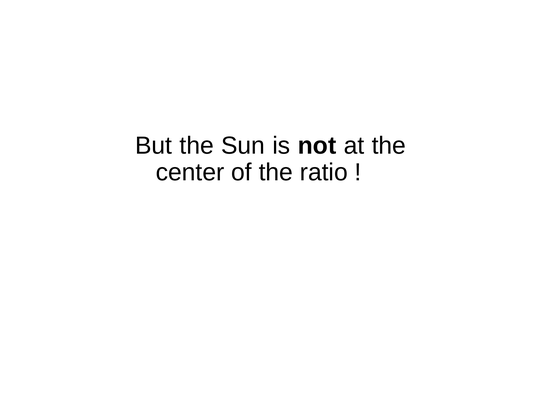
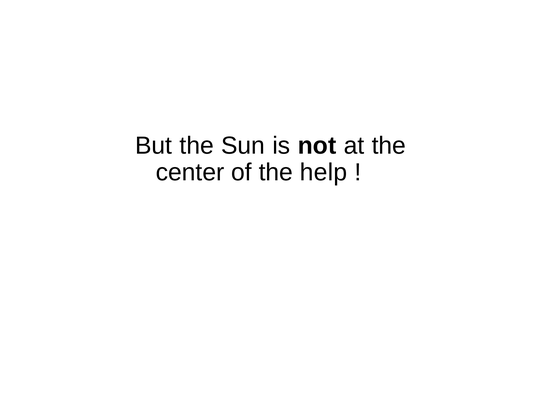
ratio: ratio -> help (324, 172)
